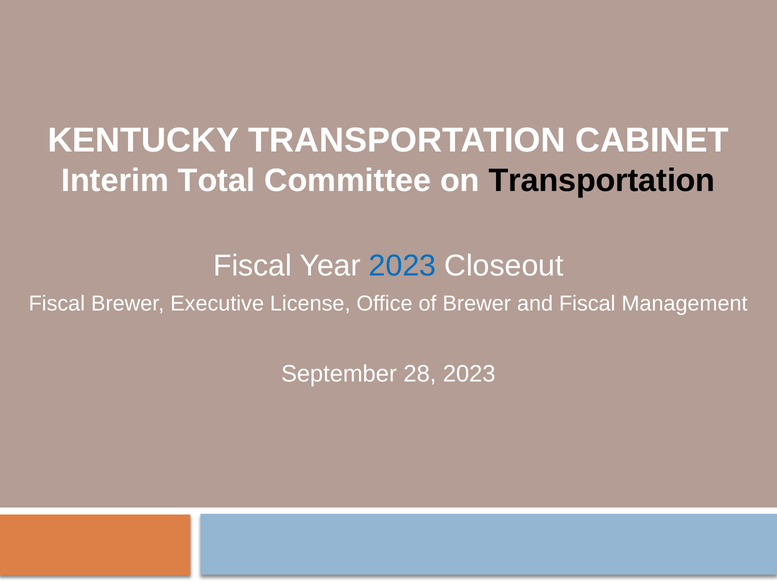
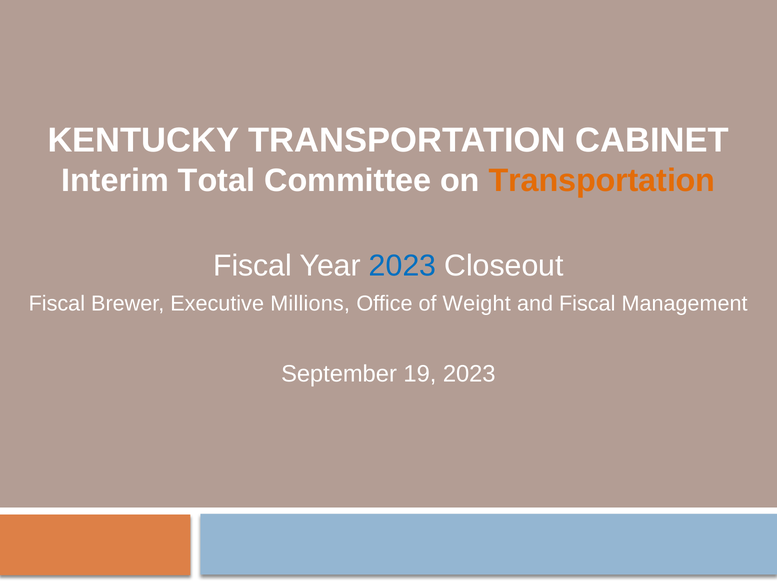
Transportation colour: black -> orange (602, 180)
License: License -> Millions (310, 304)
of Brewer: Brewer -> Weight (477, 304)
28: 28 -> 19 (420, 374)
